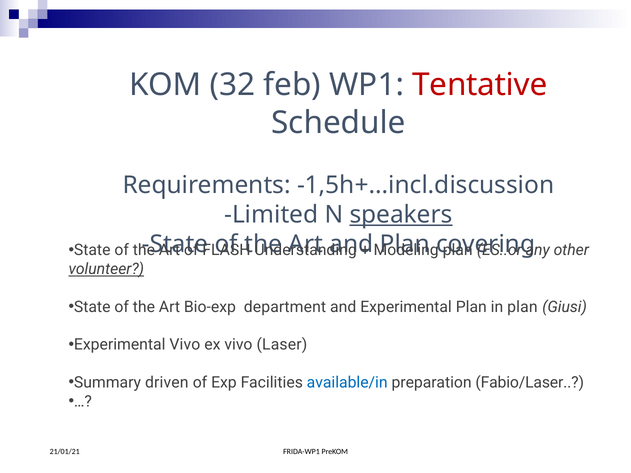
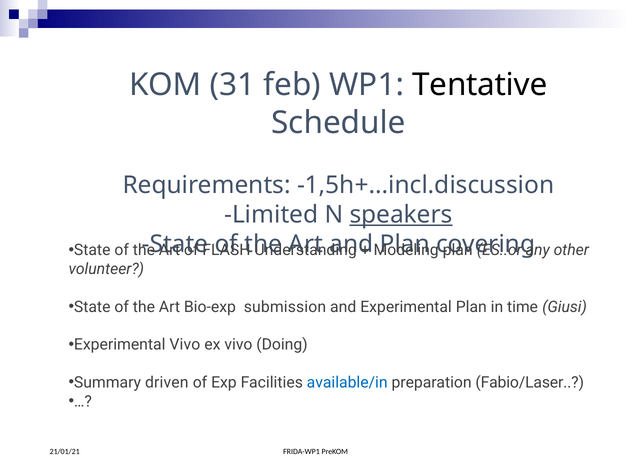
32: 32 -> 31 (233, 85)
Tentative colour: red -> black (480, 85)
volunteer underline: present -> none (106, 269)
department: department -> submission (285, 307)
in plan: plan -> time (523, 307)
Laser: Laser -> Doing (282, 345)
